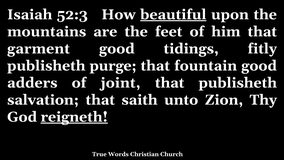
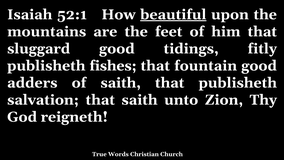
52:3: 52:3 -> 52:1 (72, 15)
garment: garment -> sluggard (39, 49)
purge: purge -> fishes (113, 66)
of joint: joint -> saith (121, 83)
reigneth underline: present -> none (74, 117)
